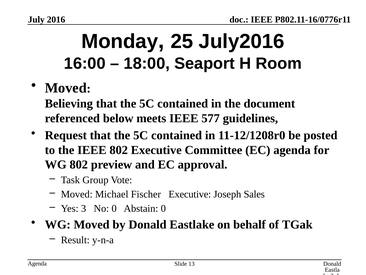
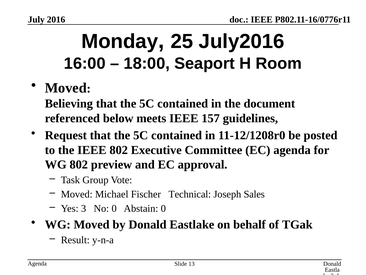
577: 577 -> 157 (211, 118)
Fischer Executive: Executive -> Technical (190, 194)
